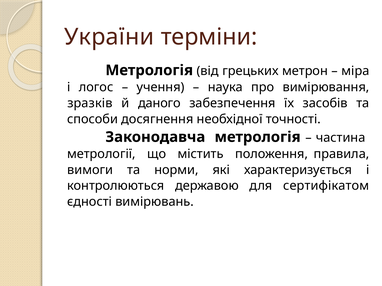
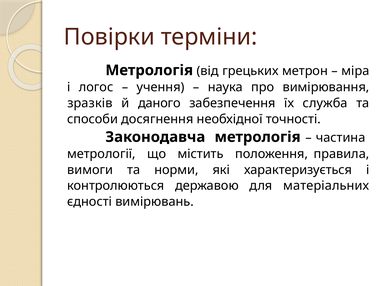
України: України -> Повірки (109, 37)
засобів: засобів -> служба (325, 103)
сертифікатом: сертифікатом -> матеріальних (326, 186)
